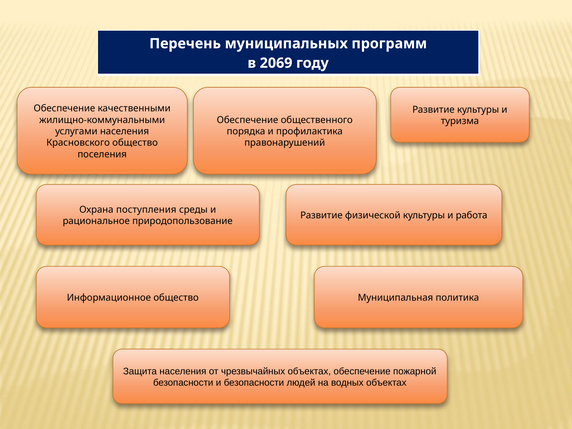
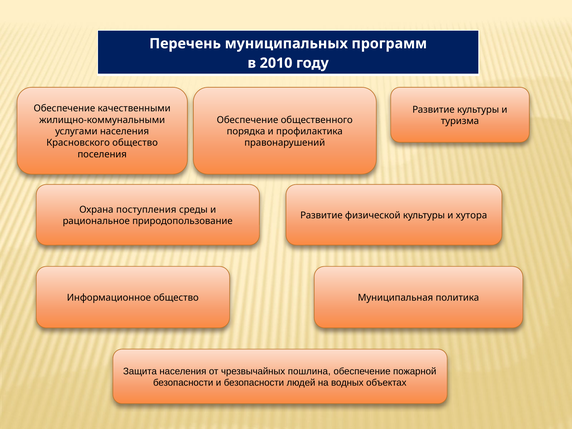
2069: 2069 -> 2010 (276, 63)
работа: работа -> хутора (472, 215)
чрезвычайных объектах: объектах -> пошлина (309, 371)
